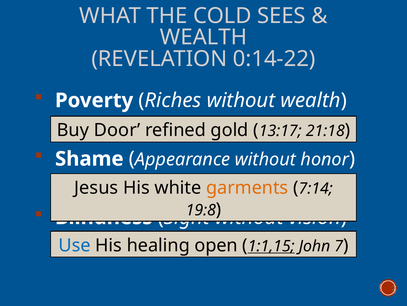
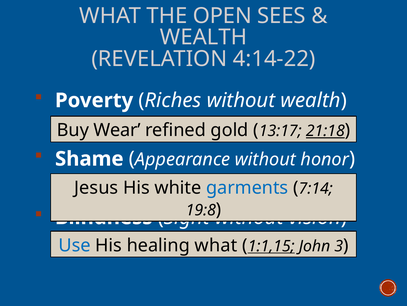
COLD: COLD -> OPEN (222, 16)
0:14-22: 0:14-22 -> 4:14-22 (274, 59)
Door: Door -> Wear (117, 130)
21:18 underline: none -> present (325, 131)
garments colour: orange -> blue (247, 187)
healing open: open -> what (216, 245)
7: 7 -> 3 (339, 246)
